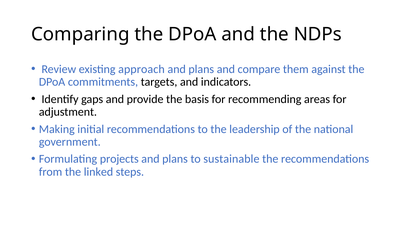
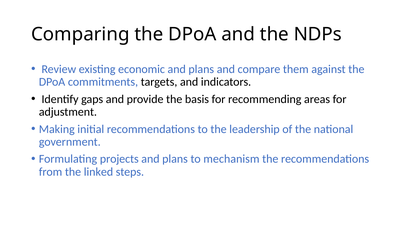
approach: approach -> economic (142, 69)
sustainable: sustainable -> mechanism (231, 159)
